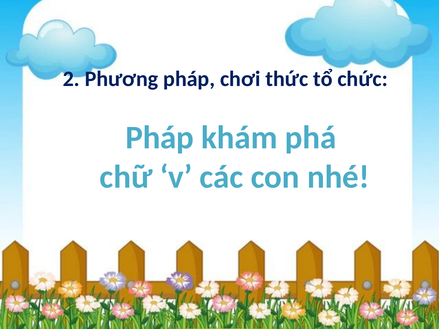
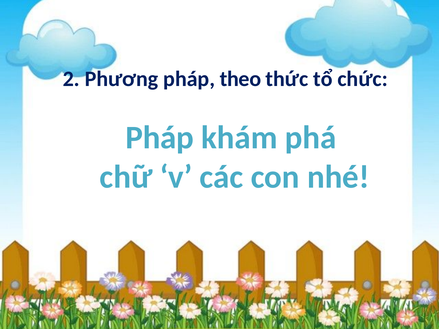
chơi: chơi -> theo (240, 79)
